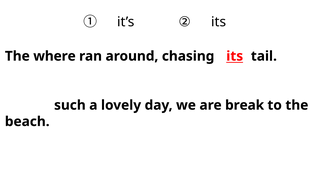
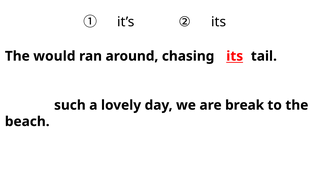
where: where -> would (54, 56)
